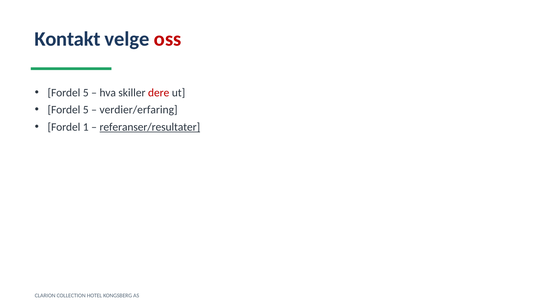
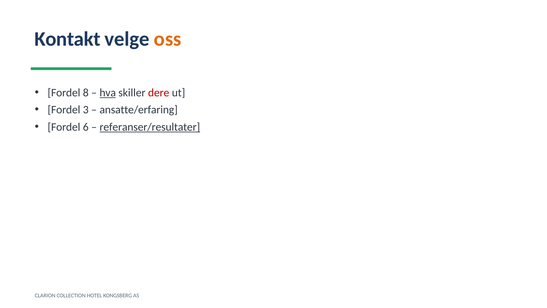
oss colour: red -> orange (168, 39)
5: 5 -> 8 (86, 93)
hva underline: none -> present (108, 93)
5: 5 -> 3 (86, 110)
verdier/erfaring: verdier/erfaring -> ansatte/erfaring (139, 110)
1: 1 -> 6 (86, 127)
